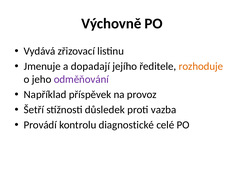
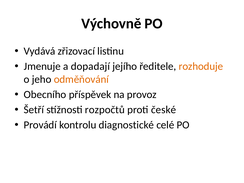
odměňování colour: purple -> orange (81, 79)
Například: Například -> Obecního (45, 95)
důsledek: důsledek -> rozpočtů (105, 110)
vazba: vazba -> české (164, 110)
